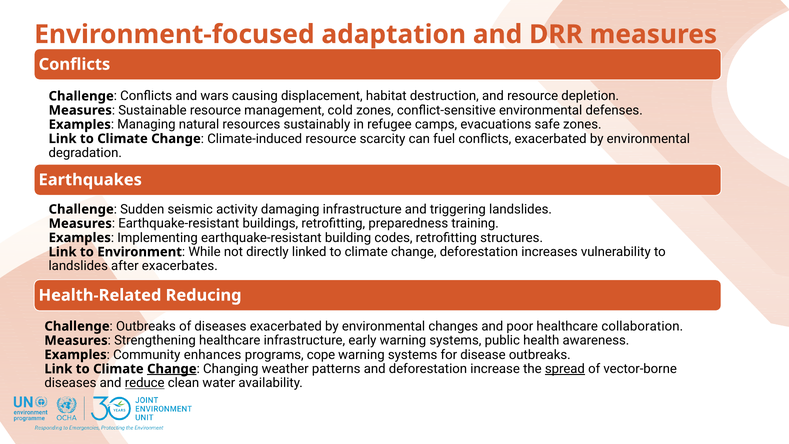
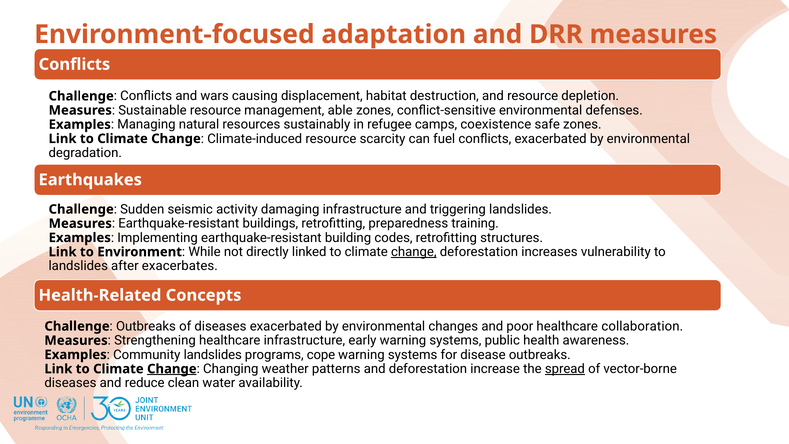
cold: cold -> able (340, 110)
evacuations: evacuations -> coexistence (496, 124)
change underline: none -> present (414, 252)
Reducing: Reducing -> Concepts (204, 295)
Community enhances: enhances -> landslides (213, 355)
reduce underline: present -> none (145, 383)
